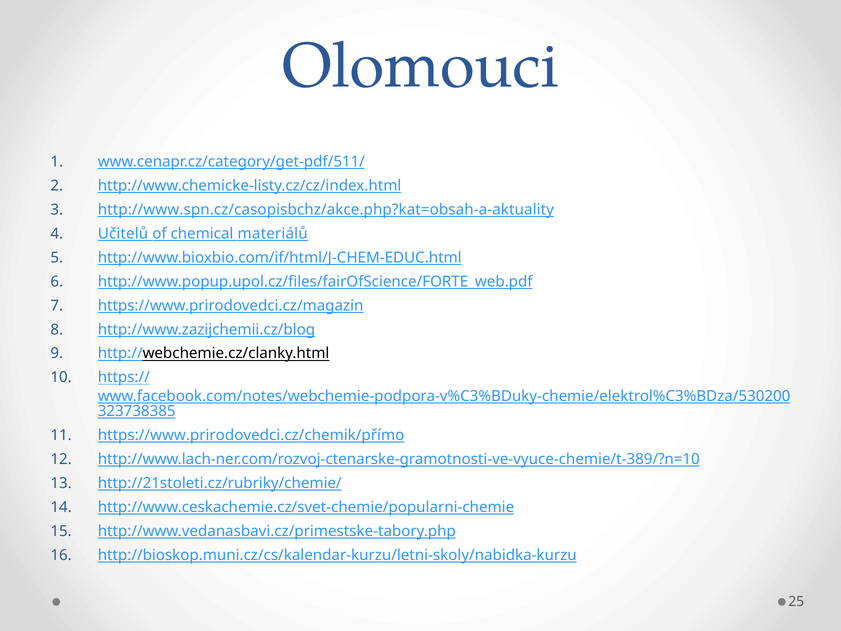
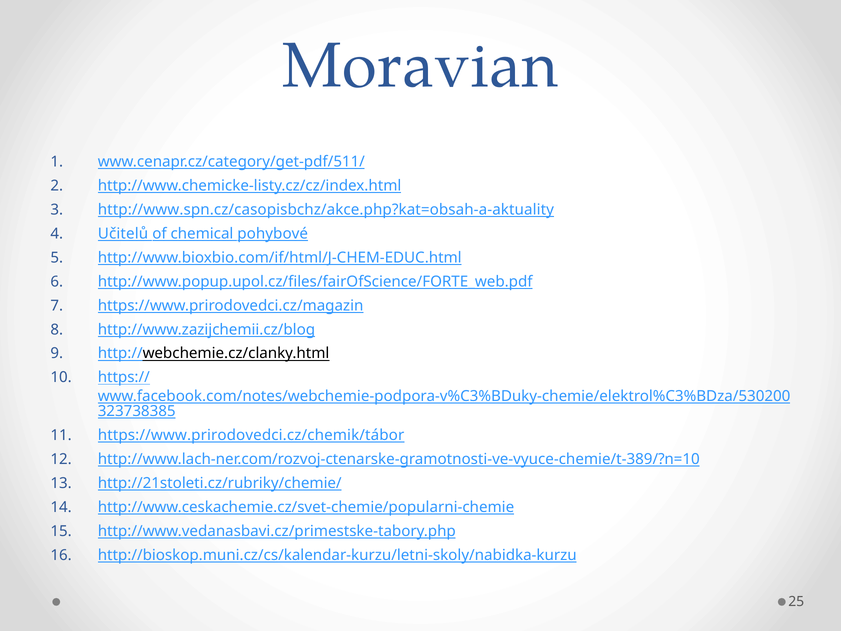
Olomouci: Olomouci -> Moravian (420, 66)
materiálů: materiálů -> pohybové (273, 233)
https://www.prirodovedci.cz/chemik/přímo: https://www.prirodovedci.cz/chemik/přímo -> https://www.prirodovedci.cz/chemik/tábor (251, 435)
